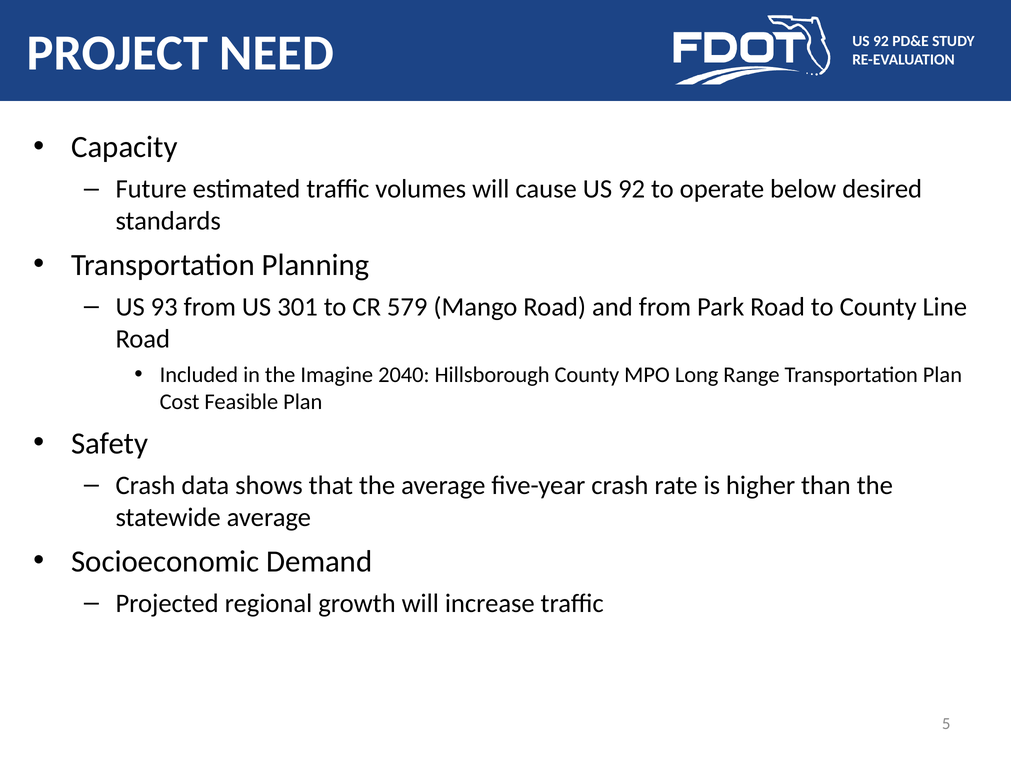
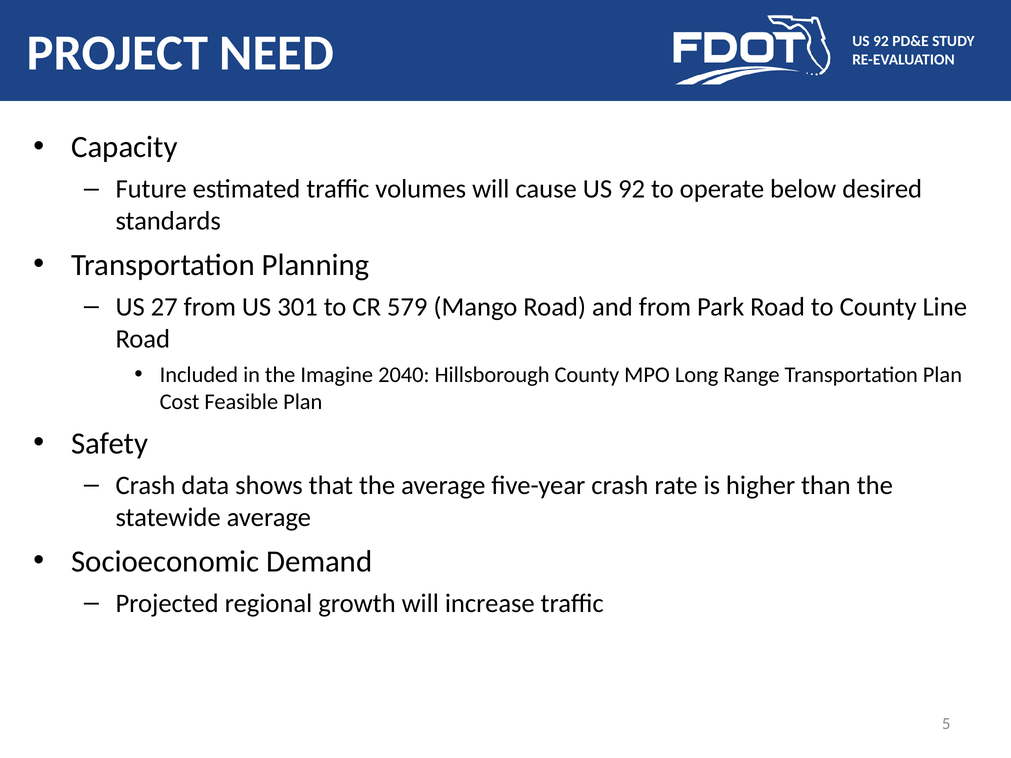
93: 93 -> 27 (164, 307)
